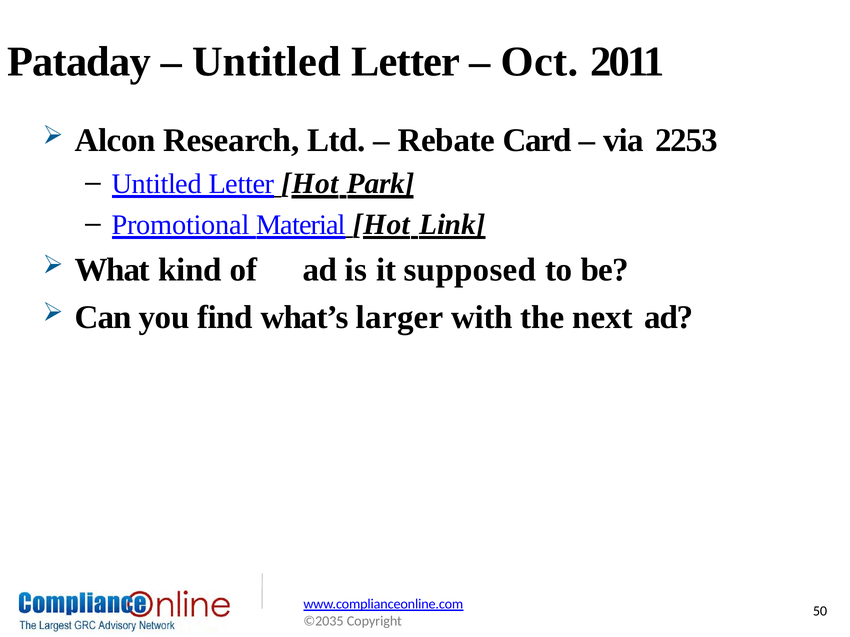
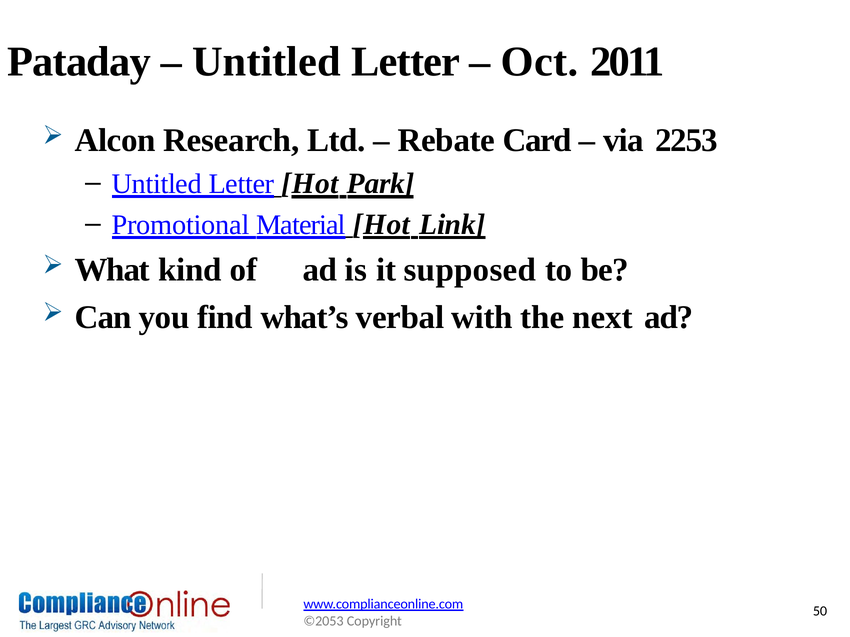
larger: larger -> verbal (400, 317)
©2035: ©2035 -> ©2053 (324, 622)
